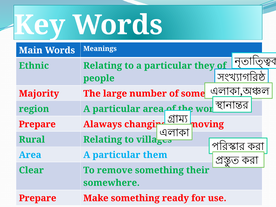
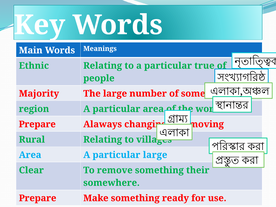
they: they -> true (204, 66)
particular them: them -> large (155, 155)
